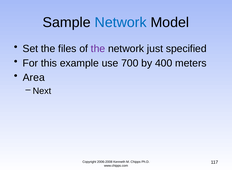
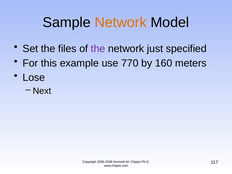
Network colour: blue -> orange (121, 22)
700: 700 -> 770 (130, 63)
400: 400 -> 160 (164, 63)
Area: Area -> Lose (34, 78)
